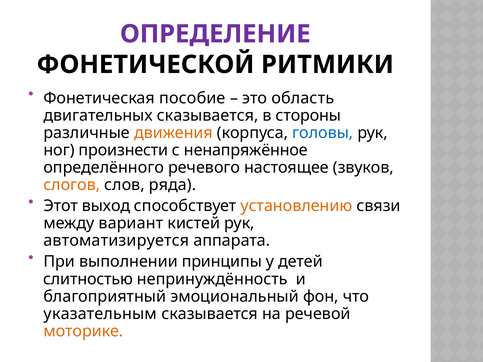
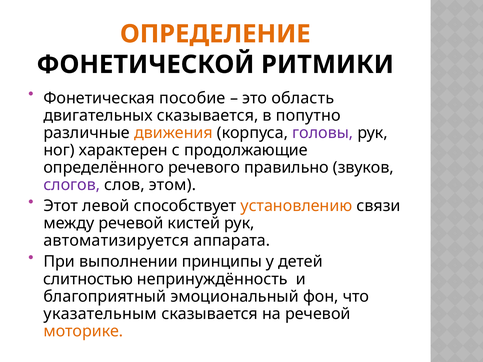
ОПРЕДЕЛЕНИЕ colour: purple -> orange (215, 34)
стороны: стороны -> попутно (308, 116)
головы colour: blue -> purple (323, 133)
произнести: произнести -> характерен (123, 150)
ненапряжённое: ненапряжённое -> продолжающие (246, 150)
настоящее: настоящее -> правильно (286, 168)
слогов colour: orange -> purple (72, 185)
ряда: ряда -> этом (172, 185)
выход: выход -> левой (106, 206)
между вариант: вариант -> речевой (131, 223)
